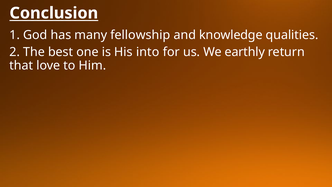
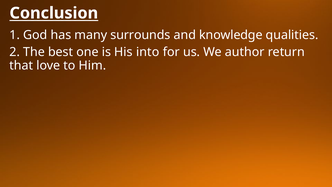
fellowship: fellowship -> surrounds (140, 35)
earthly: earthly -> author (245, 52)
